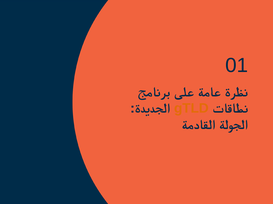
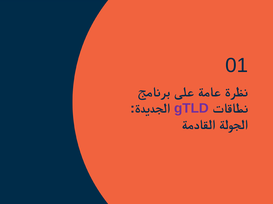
gTLD colour: orange -> purple (191, 109)
